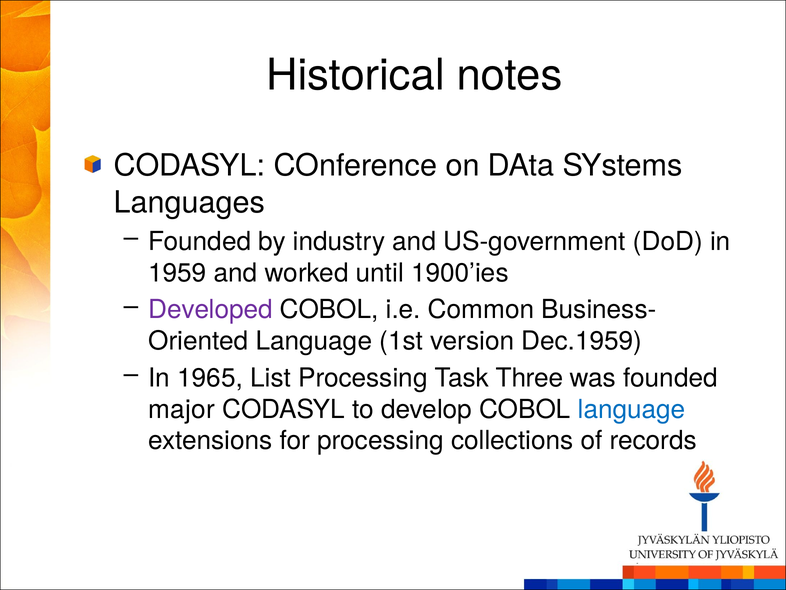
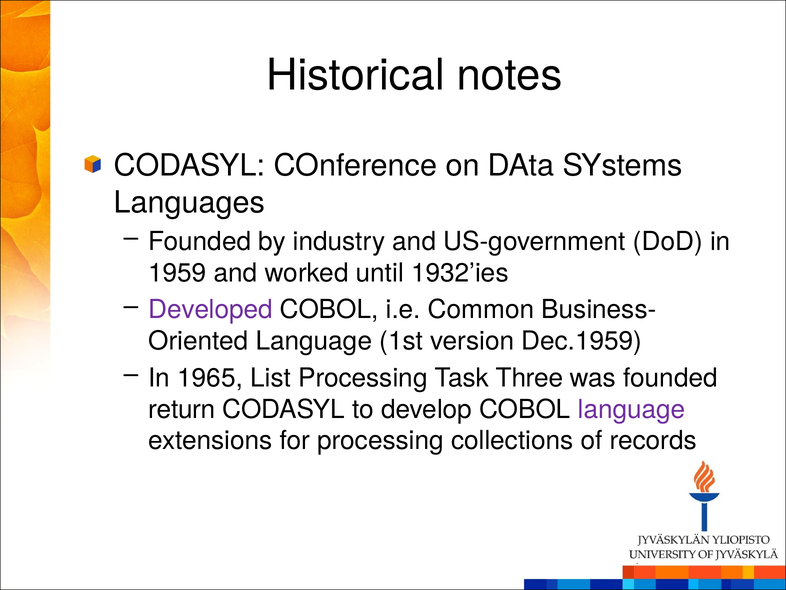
1900’ies: 1900’ies -> 1932’ies (460, 273)
major: major -> return (182, 409)
language colour: blue -> purple (632, 409)
